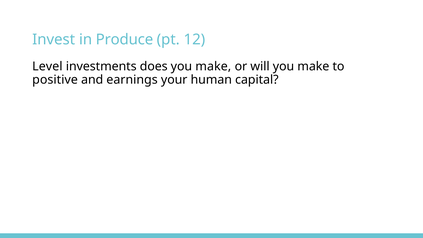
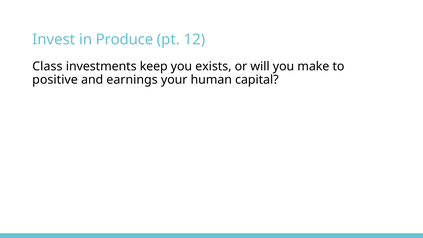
Level: Level -> Class (47, 66)
does: does -> keep (154, 66)
make: make -> exists (213, 66)
